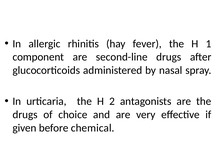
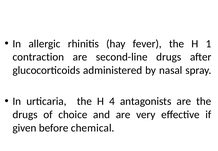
component: component -> contraction (38, 57)
2: 2 -> 4 (112, 101)
